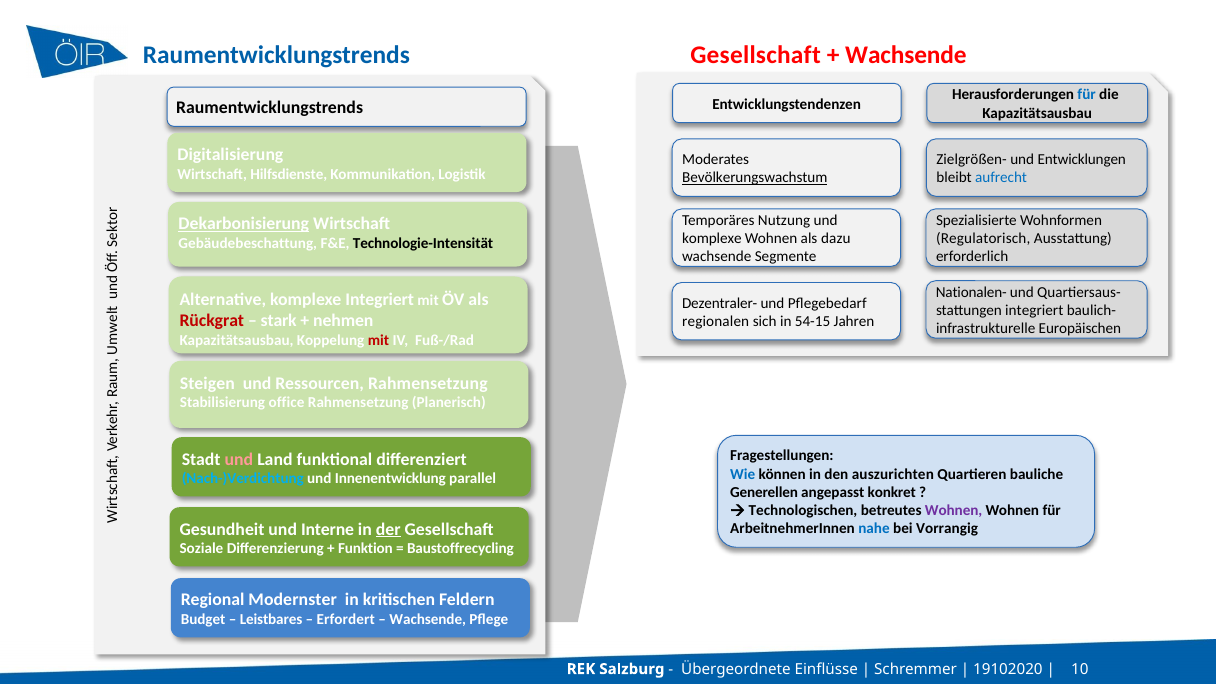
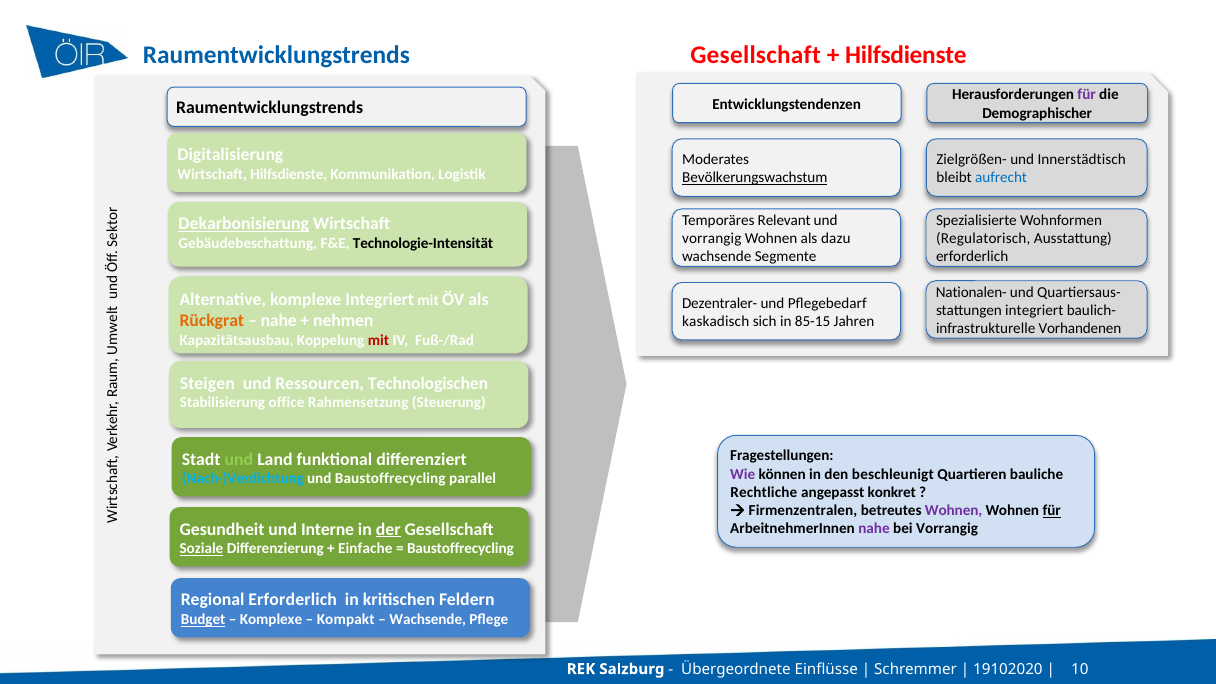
Wachsende: Wachsende -> Hilfsdienste (906, 55)
für colour: blue -> purple (1087, 95)
Kapazitätsausbau: Kapazitätsausbau -> Demographischer (1037, 113)
Entwicklungen: Entwicklungen -> Innerstädtisch (1082, 160)
Nutzung: Nutzung -> Relevant (784, 220)
komplexe: komplexe -> vorrangig (712, 239)
Rückgrat colour: red -> orange (212, 321)
stark: stark -> nahe (279, 321)
regionalen: regionalen -> kaskadisch (716, 321)
54-15: 54-15 -> 85-15 (813, 321)
Europäischen: Europäischen -> Vorhandenen (1080, 329)
Ressourcen Rahmensetzung: Rahmensetzung -> Technologischen (428, 383)
Planerisch: Planerisch -> Steuerung (449, 403)
und colour: pink -> light green (239, 459)
Wie colour: blue -> purple (743, 474)
auszurichten: auszurichten -> beschleunigt (893, 474)
und Innenentwicklung: Innenentwicklung -> Baustoffrecycling (390, 479)
Generellen: Generellen -> Rechtliche (764, 492)
Technologischen: Technologischen -> Firmenzentralen (803, 511)
für underline: none -> present (1052, 511)
nahe colour: blue -> purple (874, 529)
Soziale underline: none -> present (201, 549)
Funktion: Funktion -> Einfache (365, 549)
Regional Modernster: Modernster -> Erforderlich (293, 600)
Budget underline: none -> present (203, 620)
Leistbares: Leistbares -> Komplexe (271, 620)
Erfordert: Erfordert -> Kompakt (346, 620)
